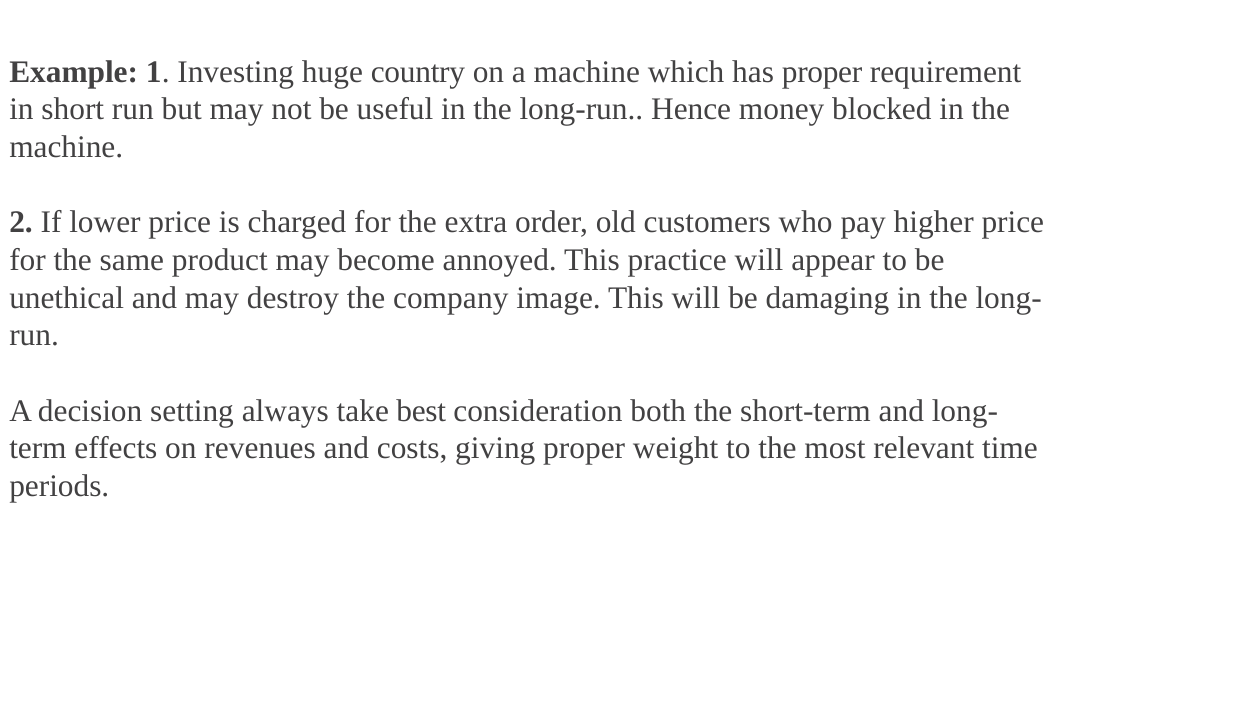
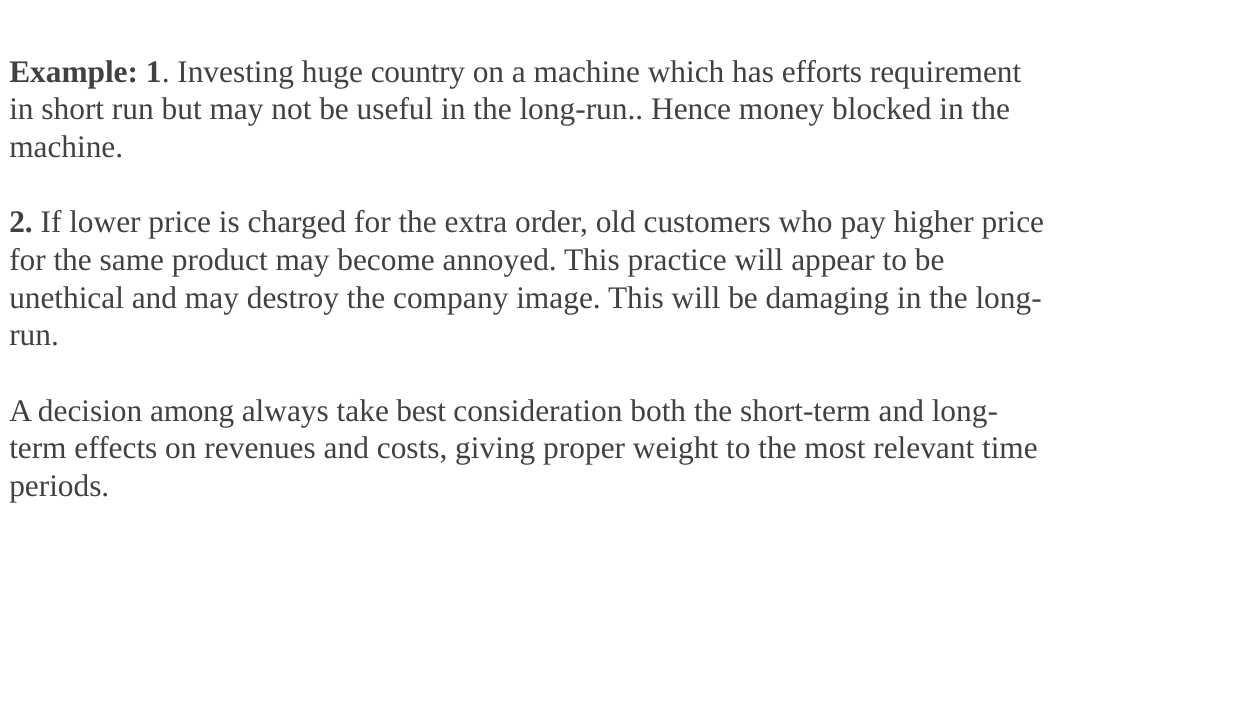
has proper: proper -> efforts (822, 72)
setting: setting -> among (192, 411)
